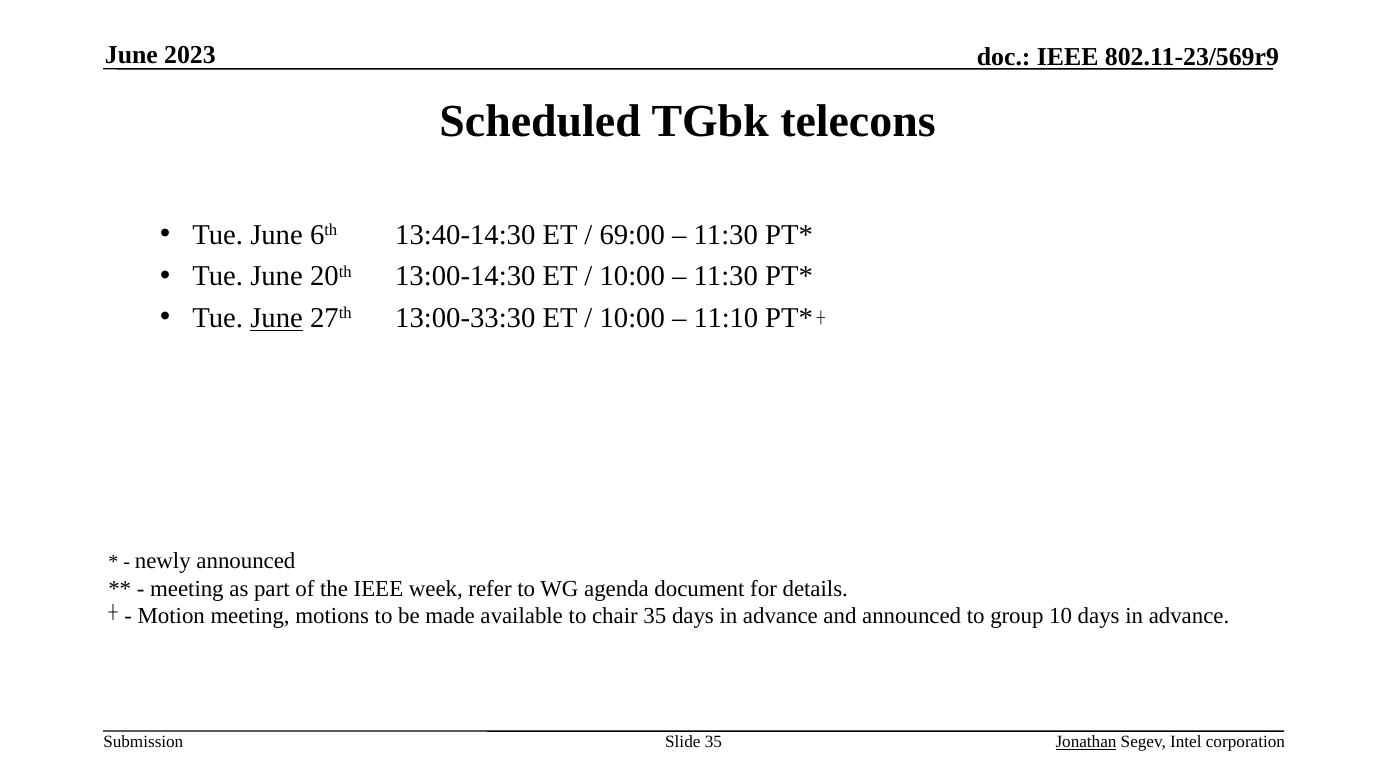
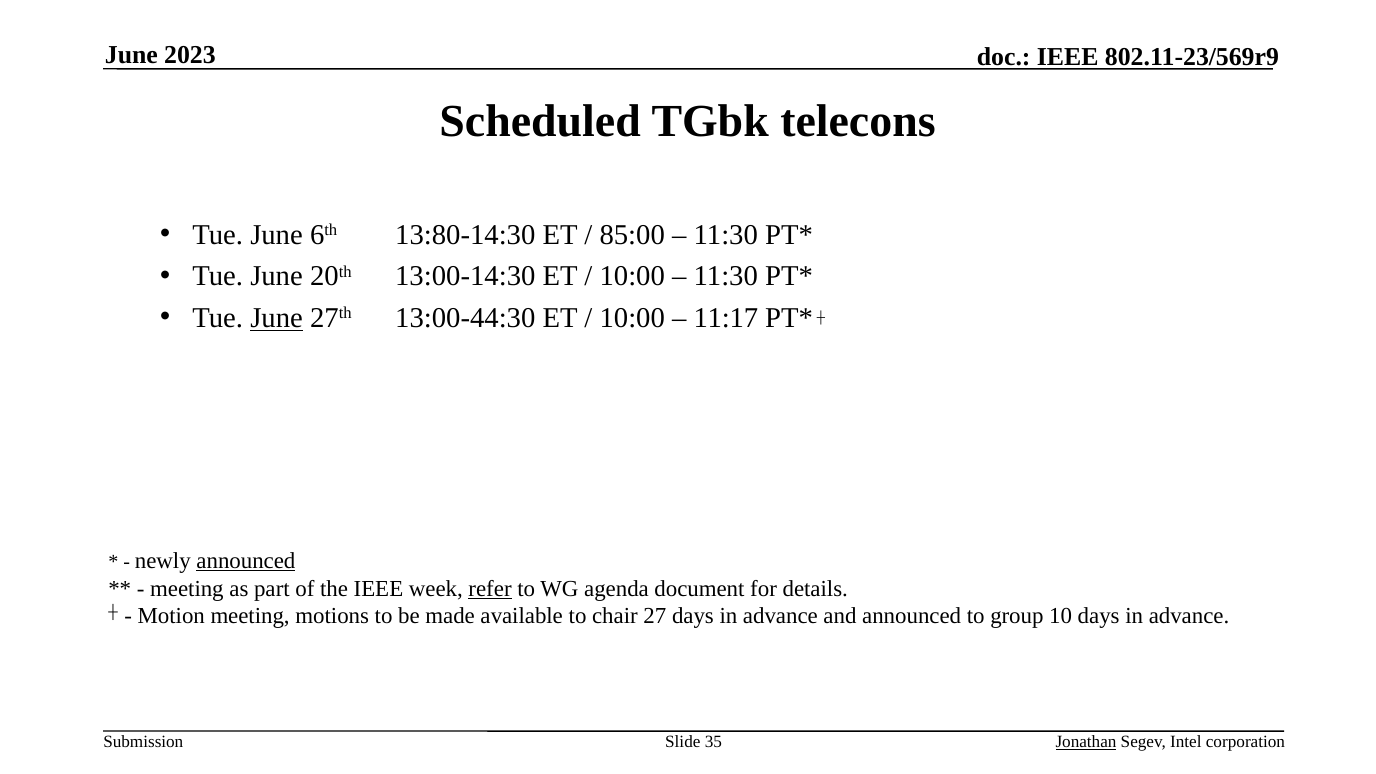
13:40-14:30: 13:40-14:30 -> 13:80-14:30 (465, 235)
69:00: 69:00 -> 85:00 (632, 235)
13:00-33:30: 13:00-33:30 -> 13:00-44:30 (465, 318)
11:10: 11:10 -> 11:17 (726, 318)
announced underline: none -> present (246, 561)
refer underline: none -> present (490, 588)
chair 35: 35 -> 27 (655, 616)
